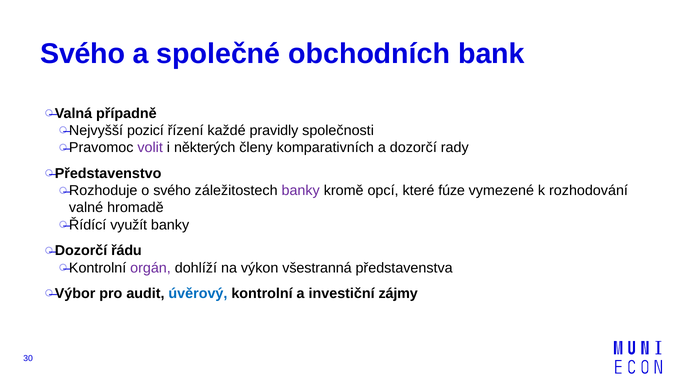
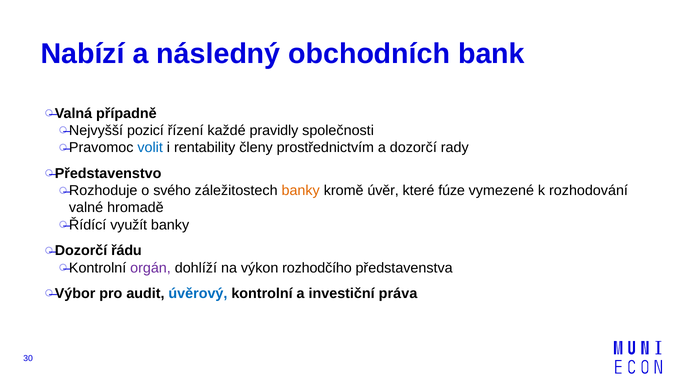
Svého: Svého -> Nabízí (83, 54)
společné: společné -> následný (218, 54)
volit colour: purple -> blue (150, 148)
některých: některých -> rentability (205, 148)
komparativních: komparativních -> prostřednictvím (325, 148)
banky colour: purple -> orange (301, 191)
opcí: opcí -> úvěr (383, 191)
všestranná: všestranná -> rozhodčího (317, 268)
zájmy: zájmy -> práva (398, 294)
